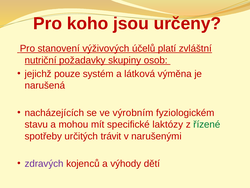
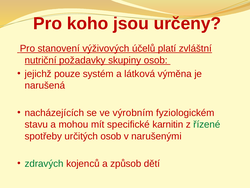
laktózy: laktózy -> karnitin (168, 124)
určitých trávit: trávit -> osob (111, 136)
zdravých colour: purple -> green (44, 163)
výhody: výhody -> způsob (126, 163)
